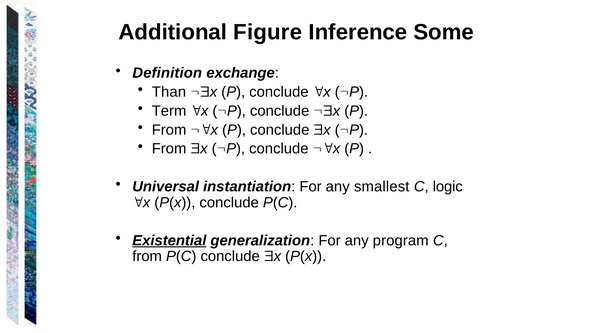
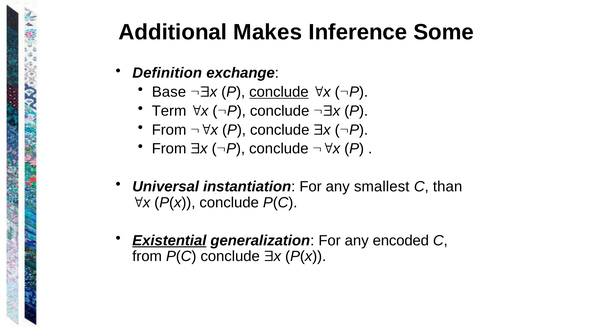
Figure: Figure -> Makes (268, 32)
Than: Than -> Base (169, 92)
conclude underline: none -> present (279, 92)
logic: logic -> than (448, 187)
program: program -> encoded (401, 241)
